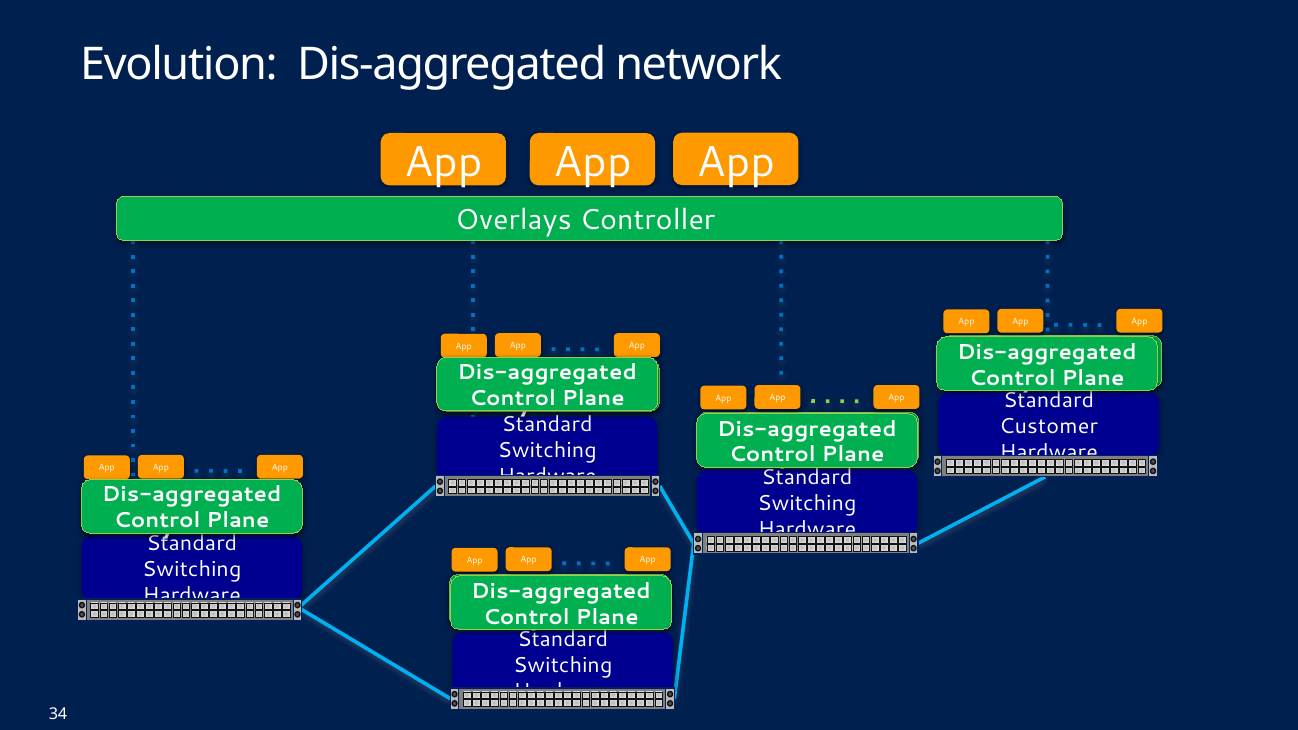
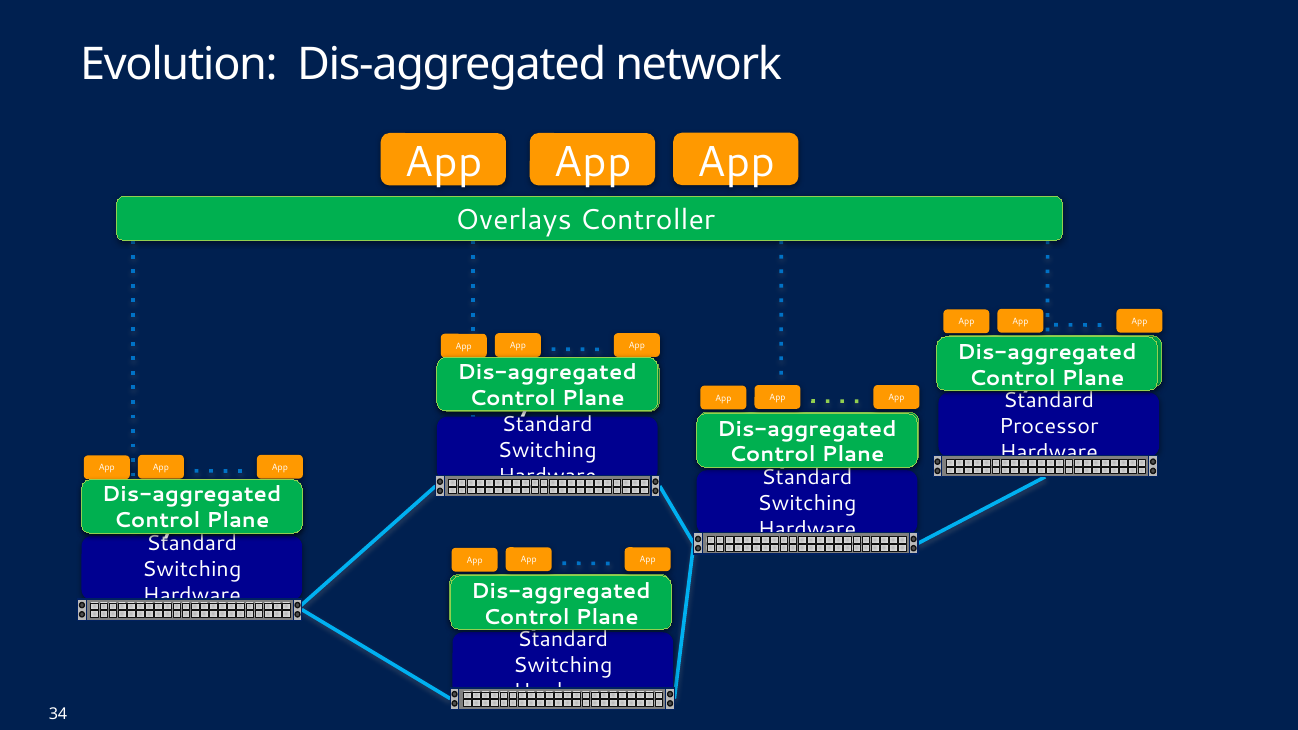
Customer: Customer -> Processor (1049, 426)
